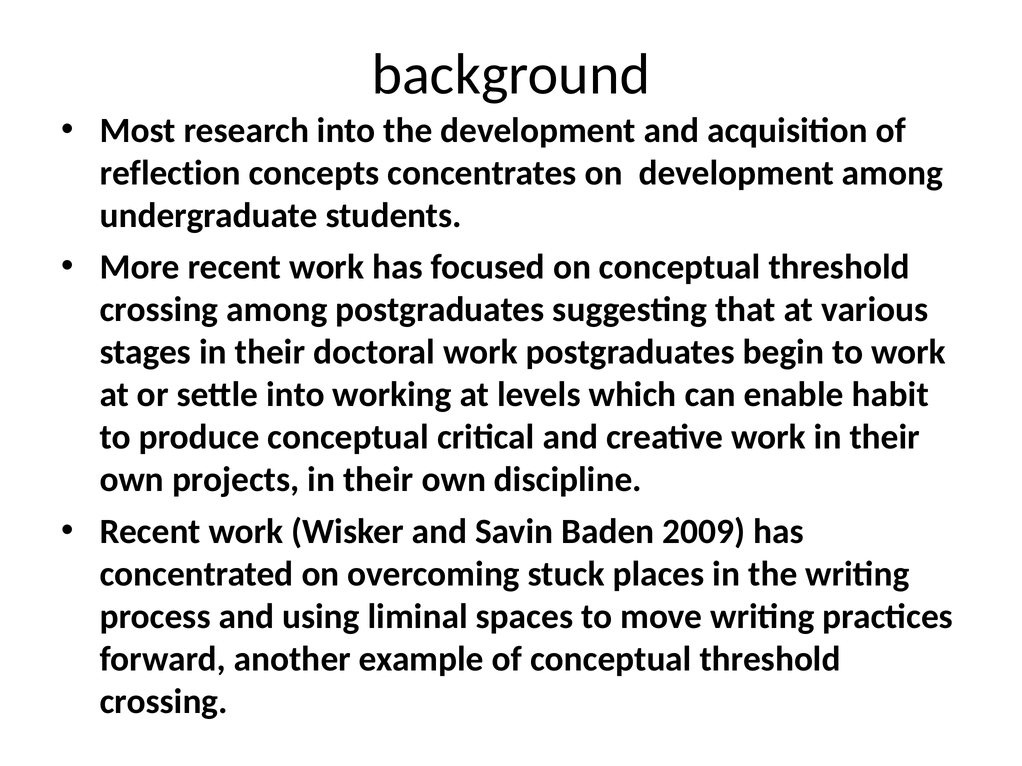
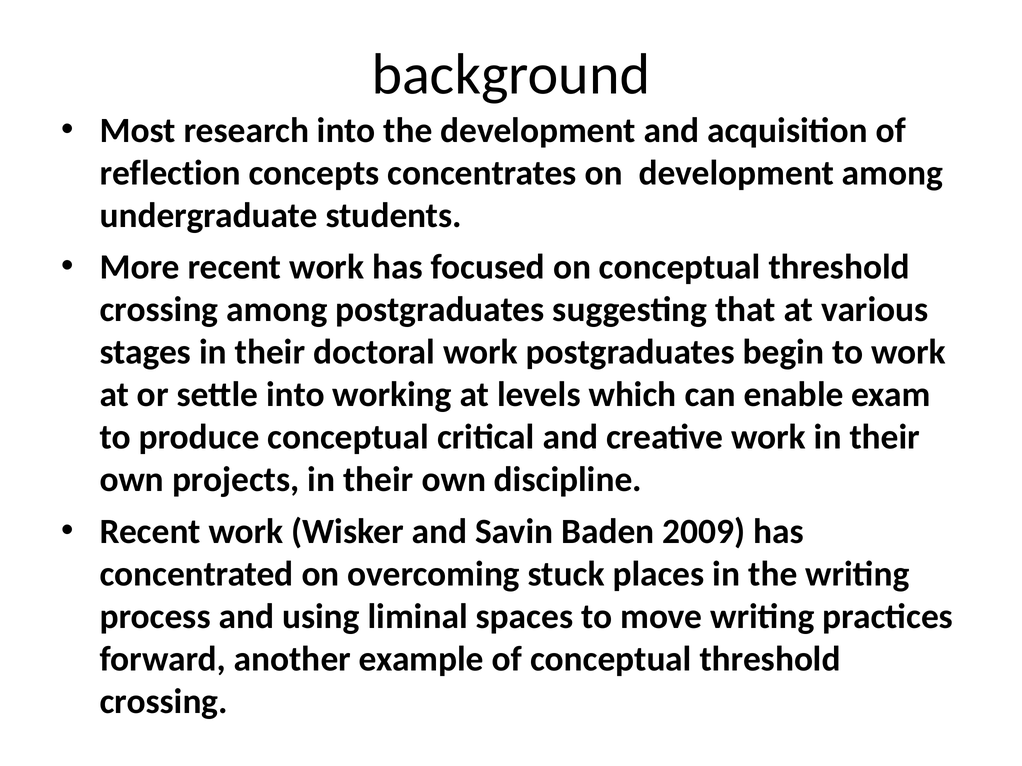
habit: habit -> exam (891, 395)
